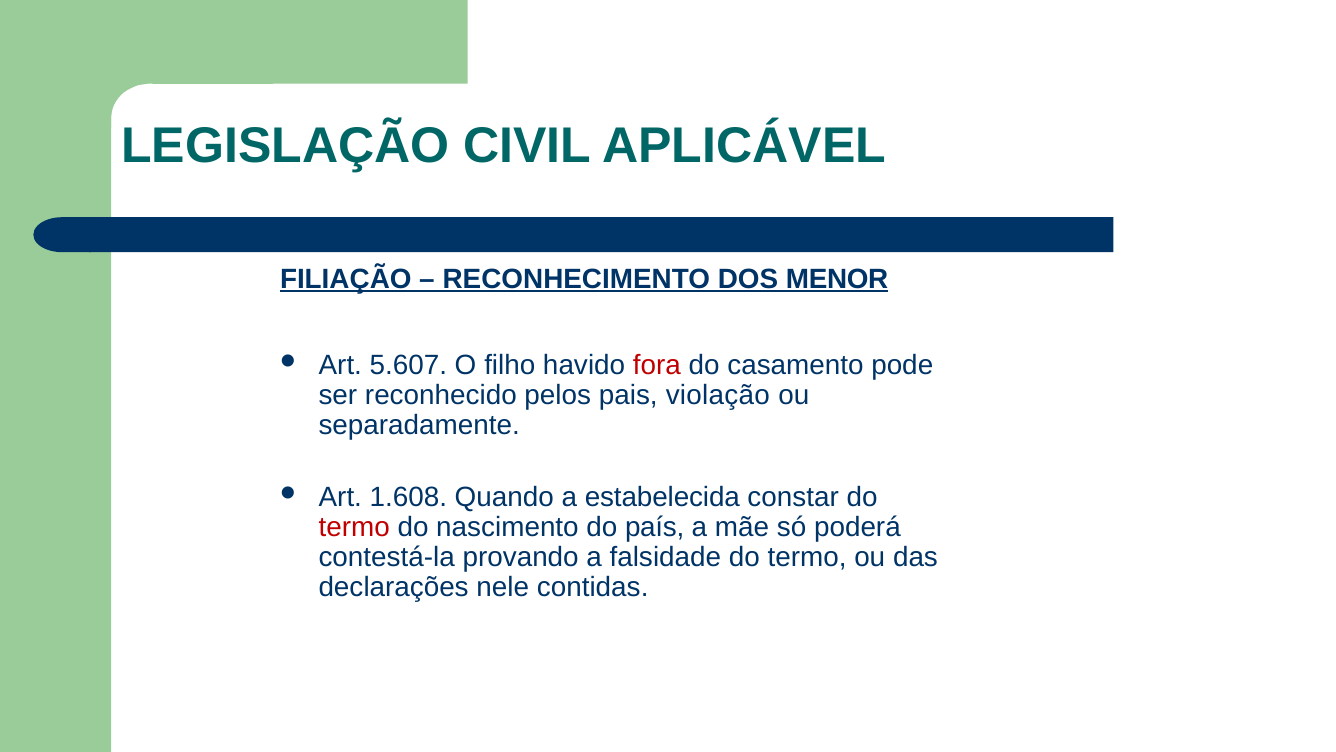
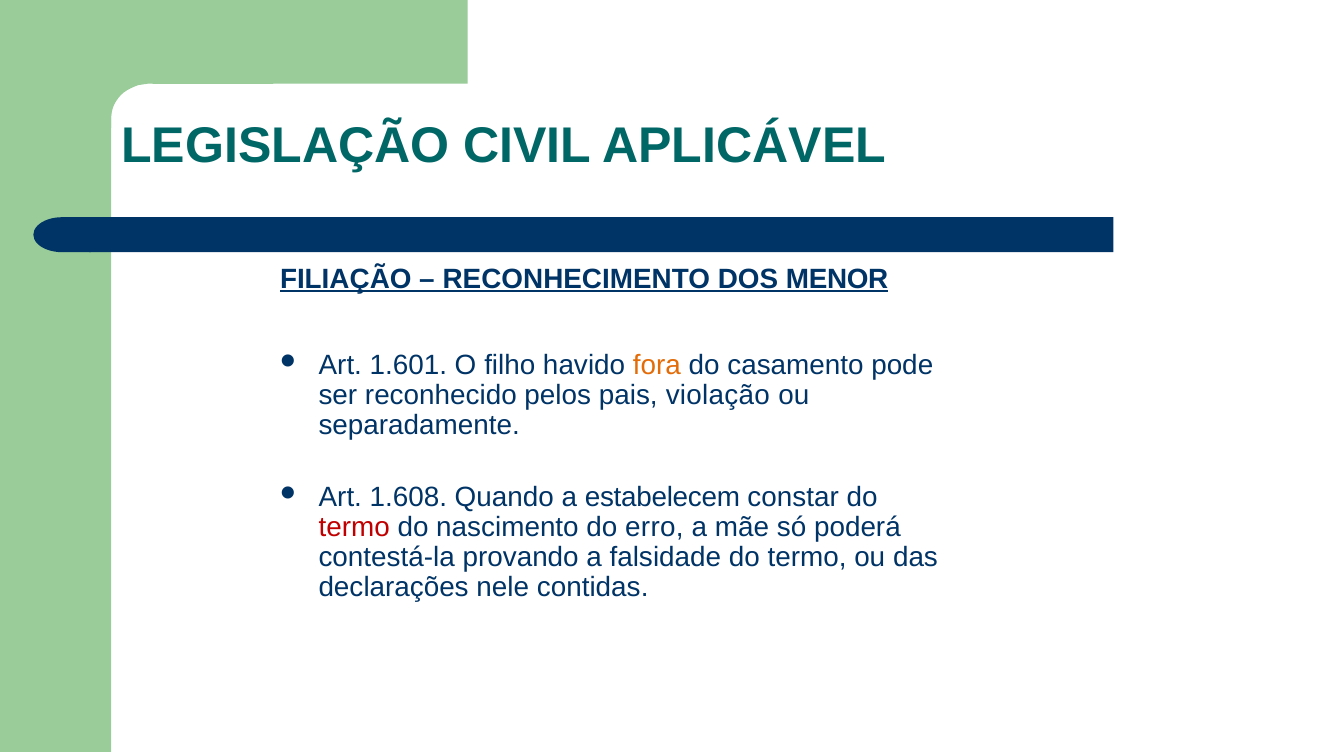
5.607: 5.607 -> 1.601 (408, 365)
fora colour: red -> orange (657, 365)
estabelecida: estabelecida -> estabelecem (662, 497)
país: país -> erro (654, 527)
